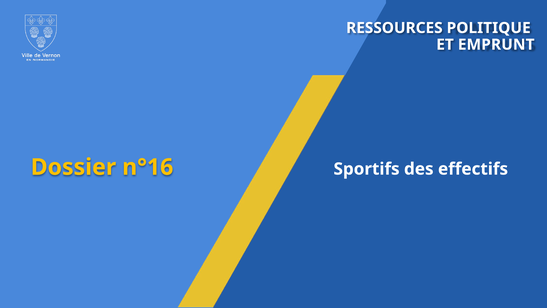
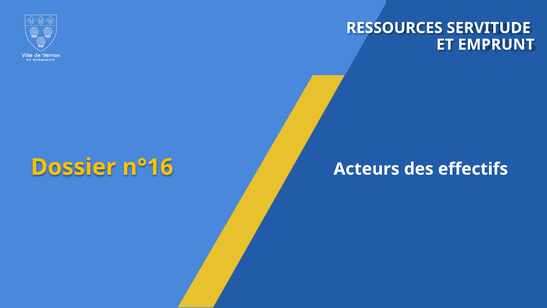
POLITIQUE: POLITIQUE -> SERVITUDE (489, 28)
Sportifs: Sportifs -> Acteurs (367, 169)
